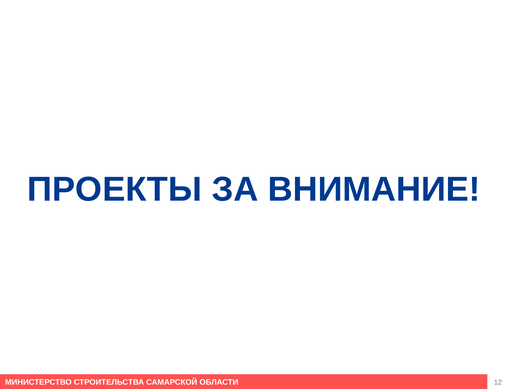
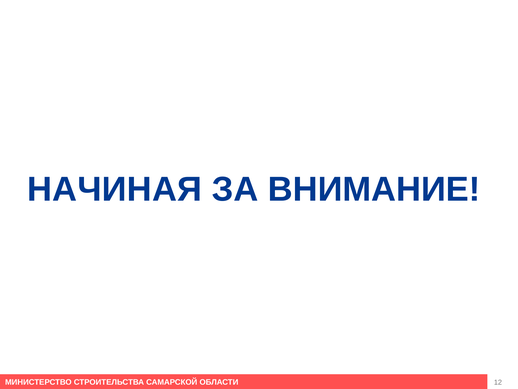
ПРОЕКТЫ: ПРОЕКТЫ -> НАЧИНАЯ (115, 189)
